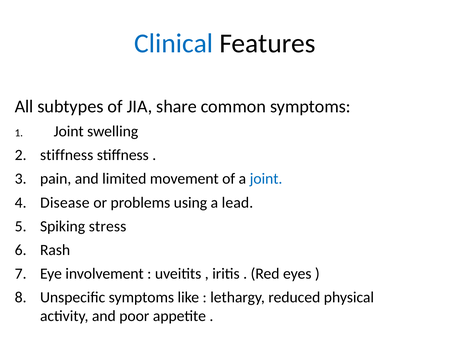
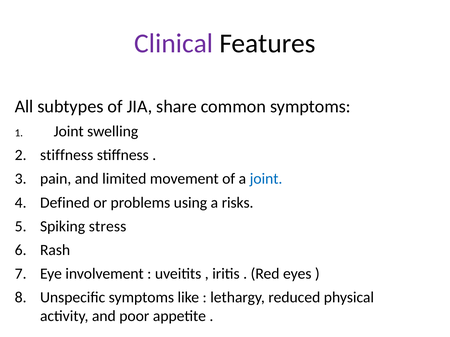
Clinical colour: blue -> purple (174, 44)
Disease: Disease -> Defined (65, 203)
lead: lead -> risks (238, 203)
